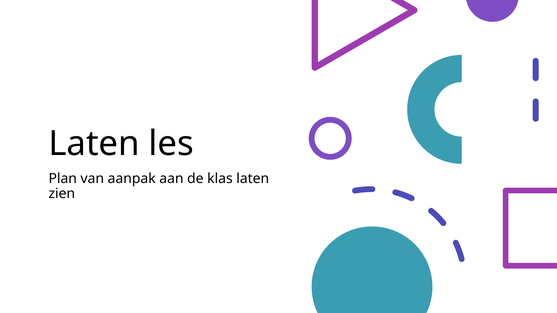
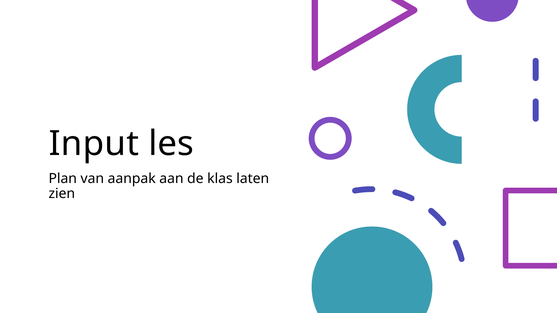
Laten: Laten -> Input (94, 144)
